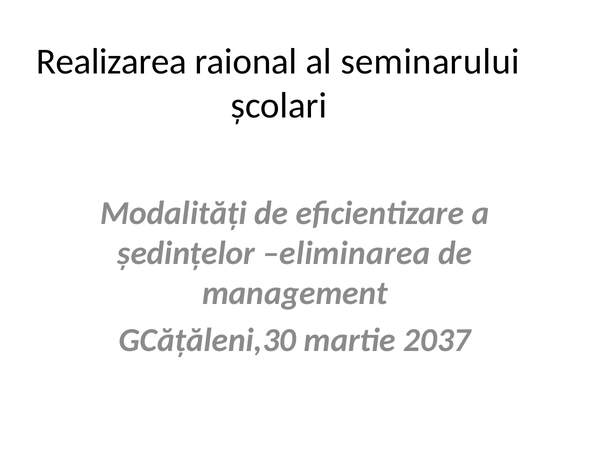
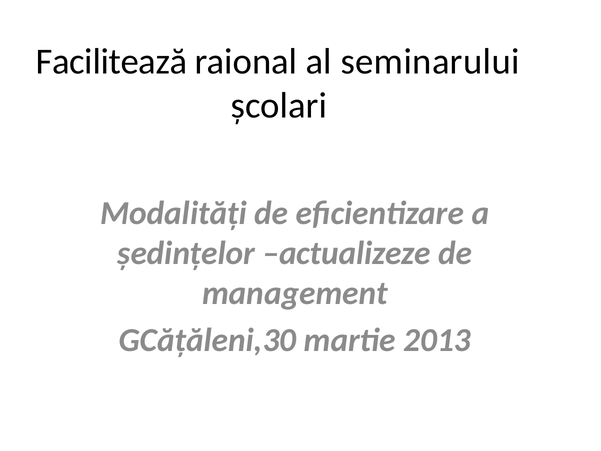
Realizarea: Realizarea -> Facilitează (111, 62)
eliminarea: eliminarea -> actualizeze (347, 253)
2037: 2037 -> 2013 (437, 340)
